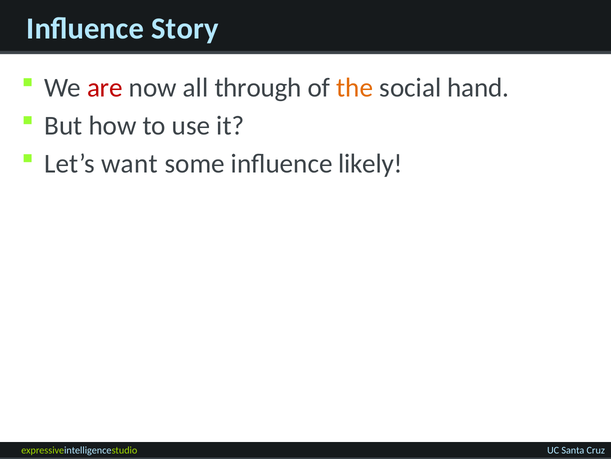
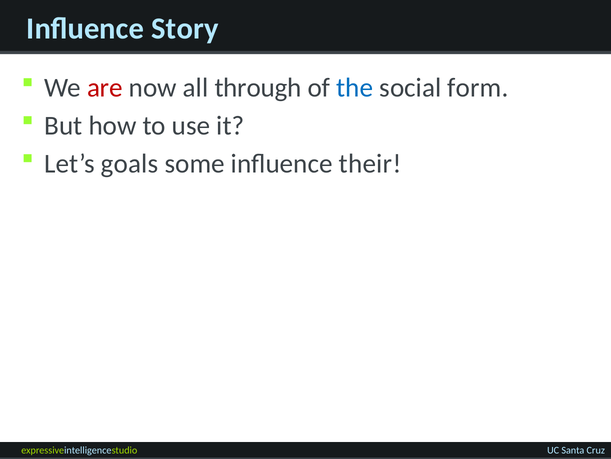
the colour: orange -> blue (355, 87)
hand: hand -> form (478, 87)
want: want -> goals (130, 164)
likely: likely -> their (370, 164)
